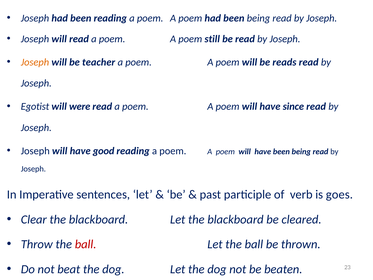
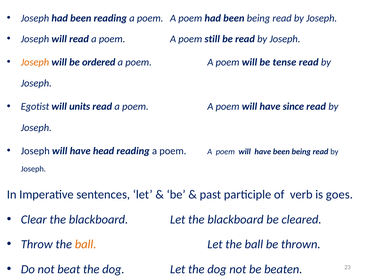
teacher: teacher -> ordered (99, 62)
reads: reads -> tense (284, 62)
were: were -> units (80, 106)
good: good -> head (104, 151)
ball colour: red -> orange (86, 244)
